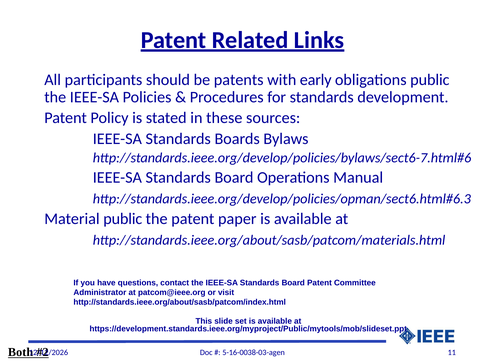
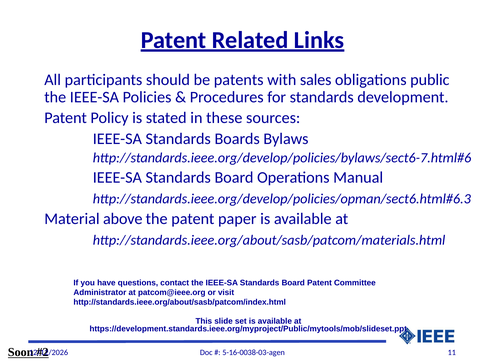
early: early -> sales (316, 80)
Material public: public -> above (123, 219)
Both: Both -> Soon (21, 352)
